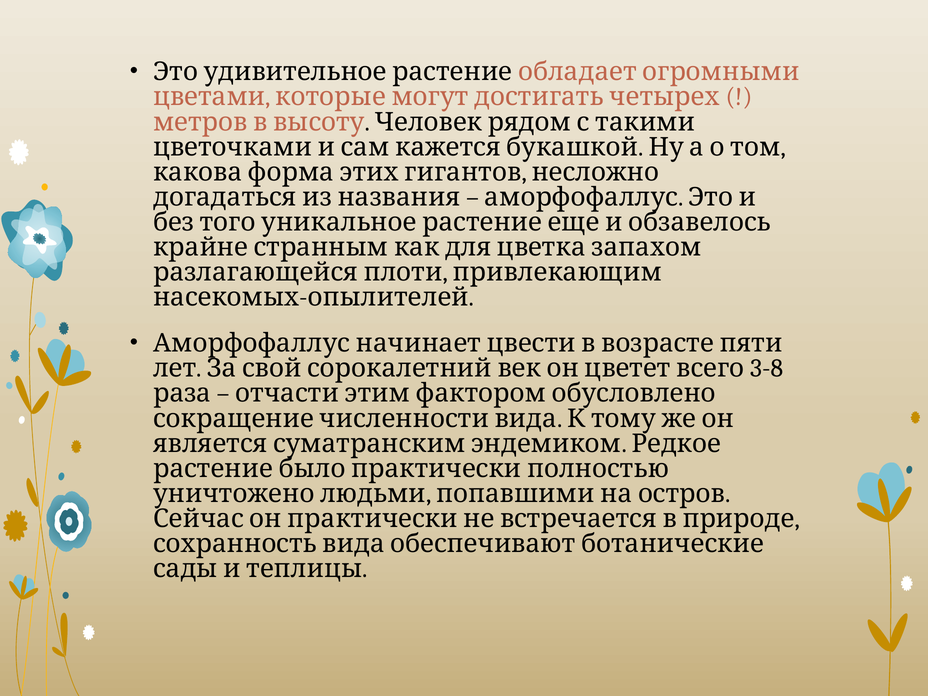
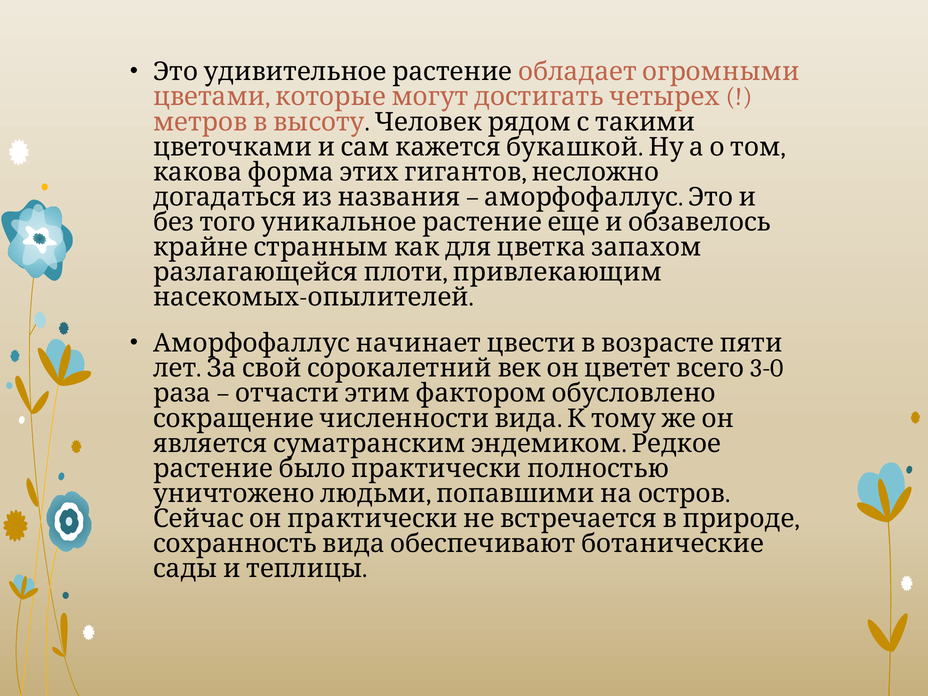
3-8: 3-8 -> 3-0 (767, 368)
